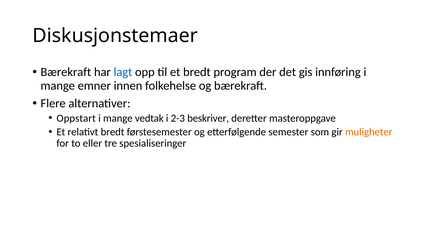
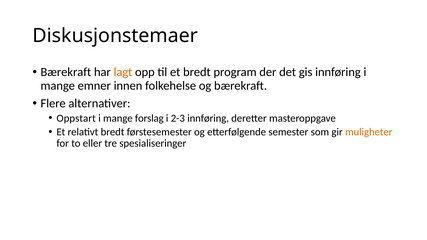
lagt colour: blue -> orange (123, 72)
vedtak: vedtak -> forslag (149, 118)
2-3 beskriver: beskriver -> innføring (208, 118)
